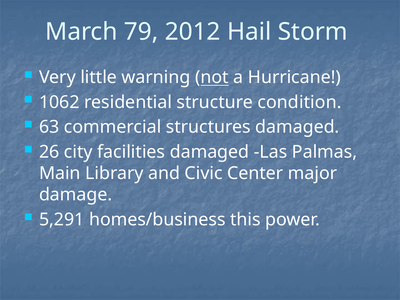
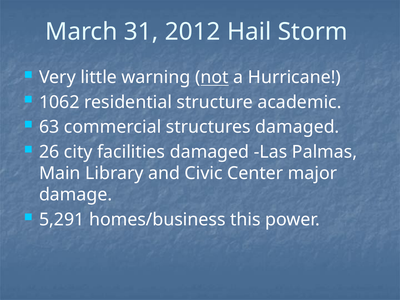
79: 79 -> 31 (141, 32)
condition: condition -> academic (300, 102)
